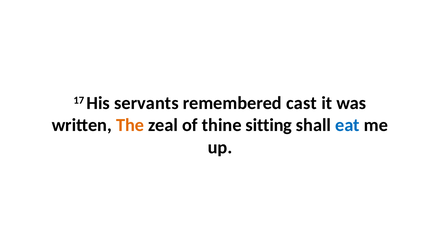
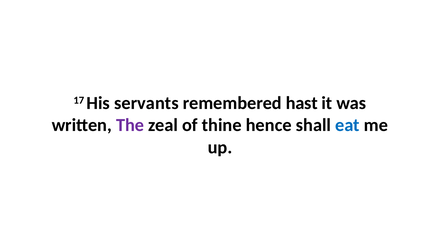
cast: cast -> hast (302, 103)
The colour: orange -> purple (130, 125)
sitting: sitting -> hence (269, 125)
